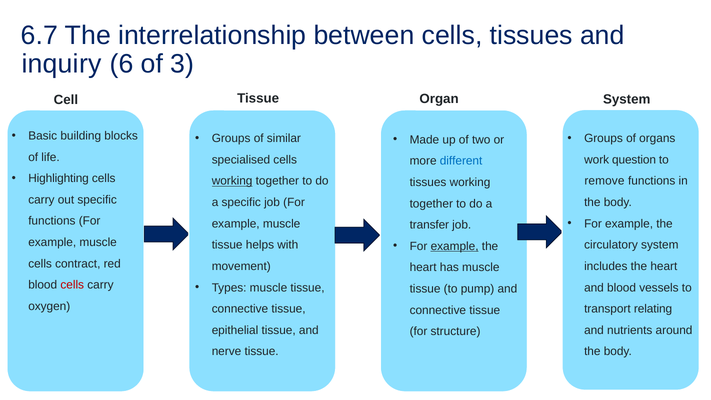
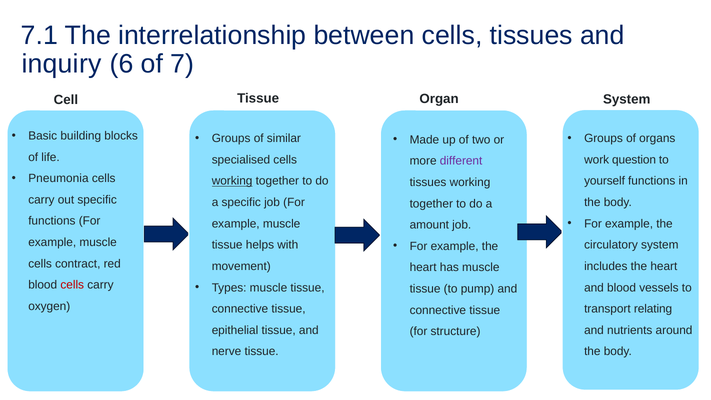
6.7: 6.7 -> 7.1 (40, 35)
3: 3 -> 7 (182, 64)
different colour: blue -> purple (461, 161)
Highlighting: Highlighting -> Pneumonia (58, 178)
remove: remove -> yourself (605, 181)
transfer: transfer -> amount (429, 225)
example underline: present -> none (455, 246)
